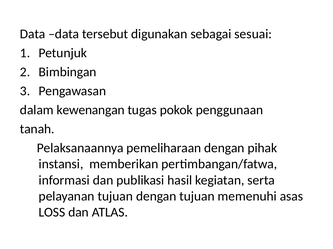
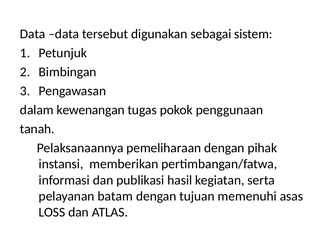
sesuai: sesuai -> sistem (253, 34)
pelayanan tujuan: tujuan -> batam (115, 197)
